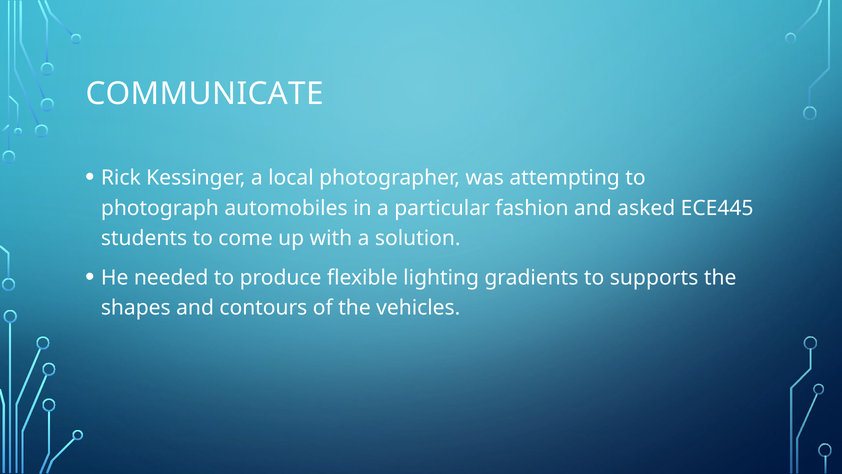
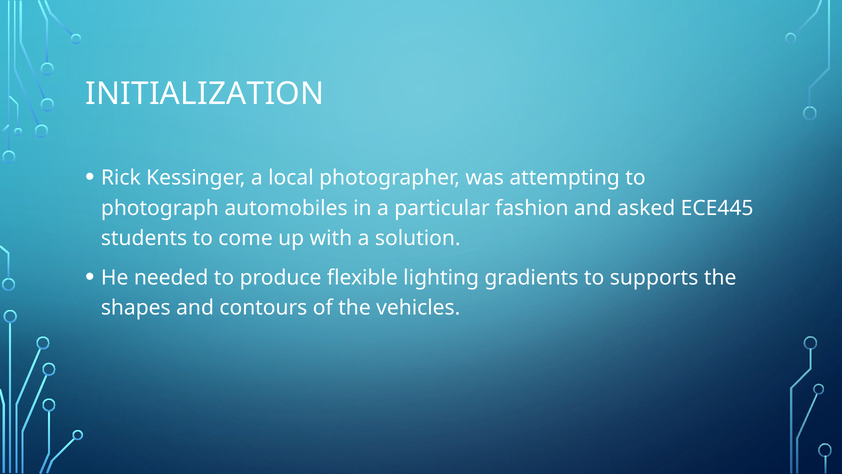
COMMUNICATE: COMMUNICATE -> INITIALIZATION (205, 94)
